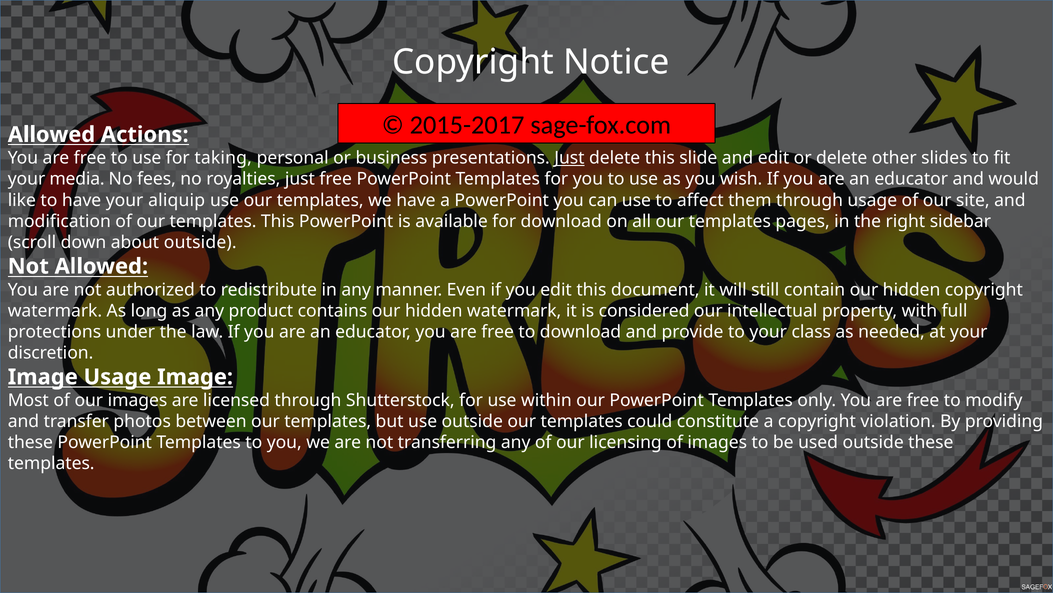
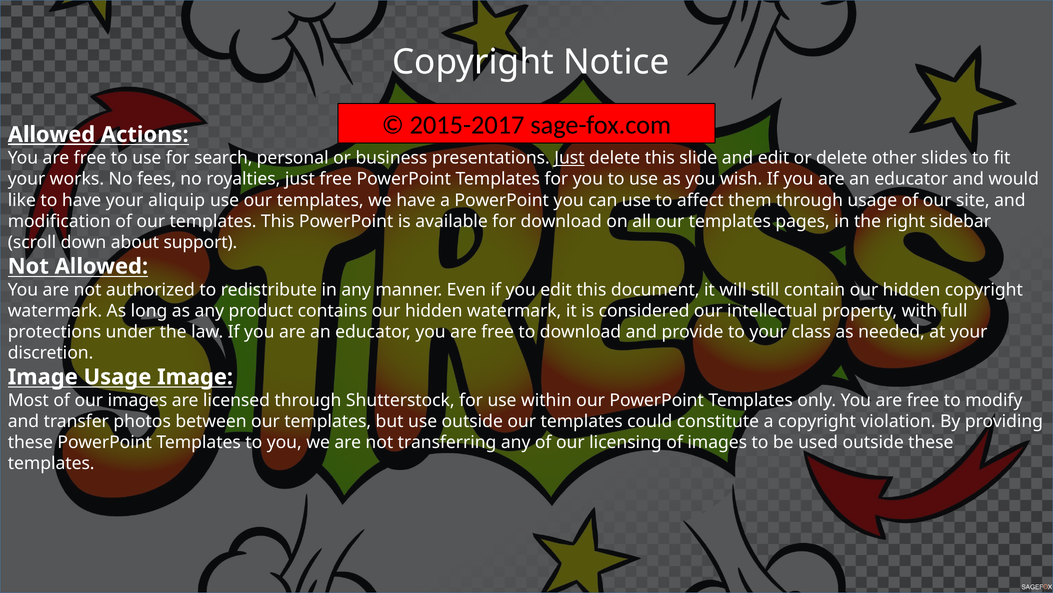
Allowed underline: none -> present (51, 135)
taking: taking -> search (223, 158)
media: media -> works (77, 179)
about outside: outside -> support (200, 242)
